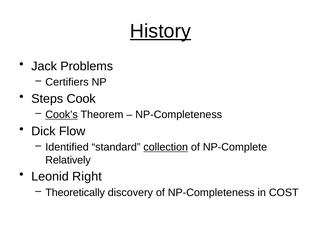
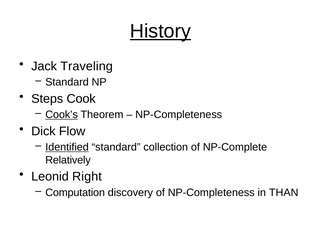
Problems: Problems -> Traveling (87, 66)
Certifiers: Certifiers -> Standard (67, 82)
Identified underline: none -> present (67, 147)
collection underline: present -> none (166, 147)
Theoretically: Theoretically -> Computation (75, 192)
COST: COST -> THAN (284, 192)
